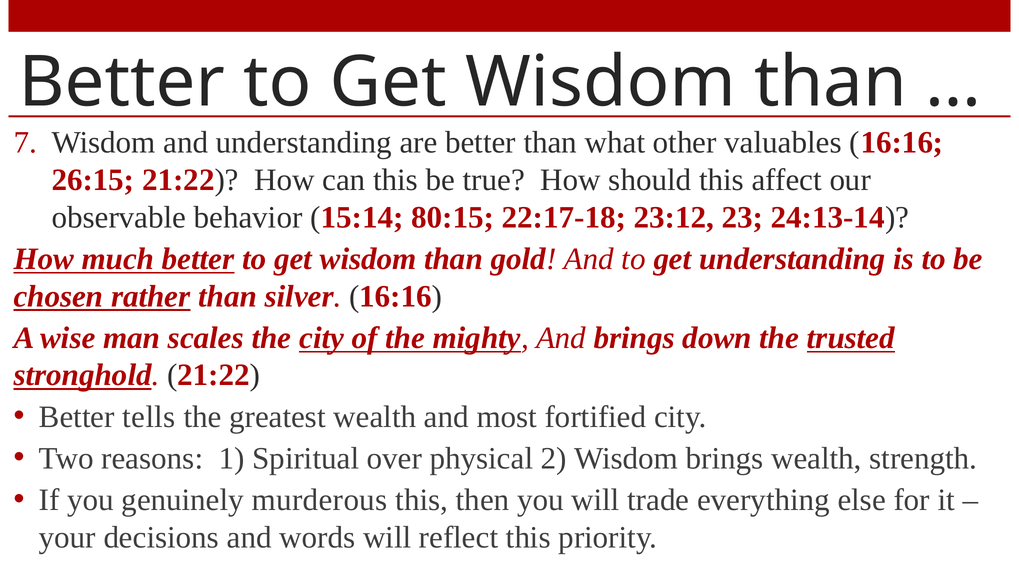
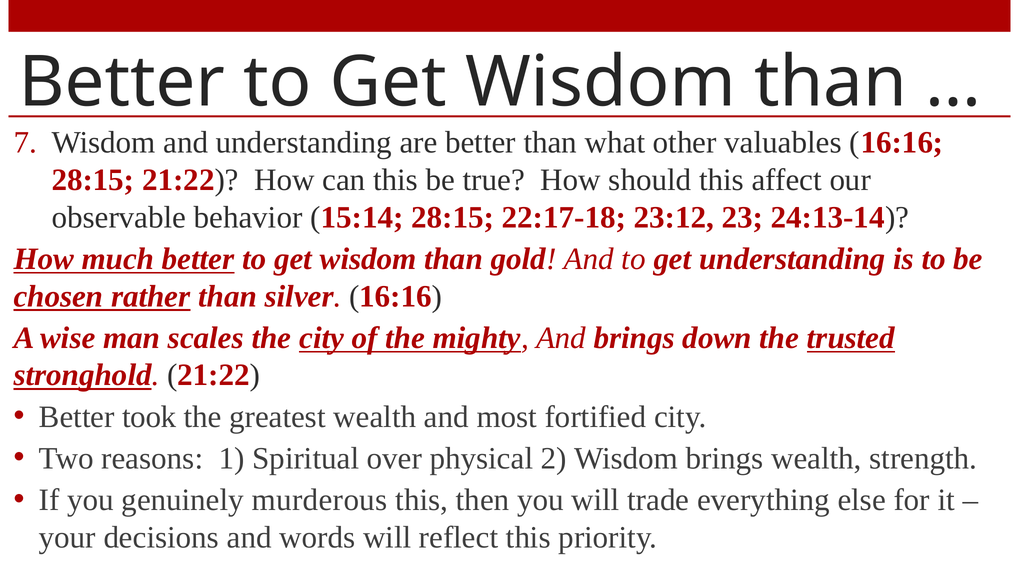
26:15: 26:15 -> 28:15 (93, 180)
15:14 80:15: 80:15 -> 28:15 (453, 217)
tells: tells -> took (149, 417)
